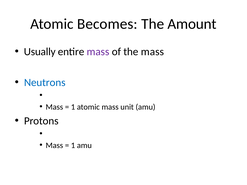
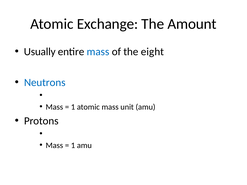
Becomes: Becomes -> Exchange (107, 24)
mass colour: purple -> blue (98, 52)
the mass: mass -> eight (152, 52)
